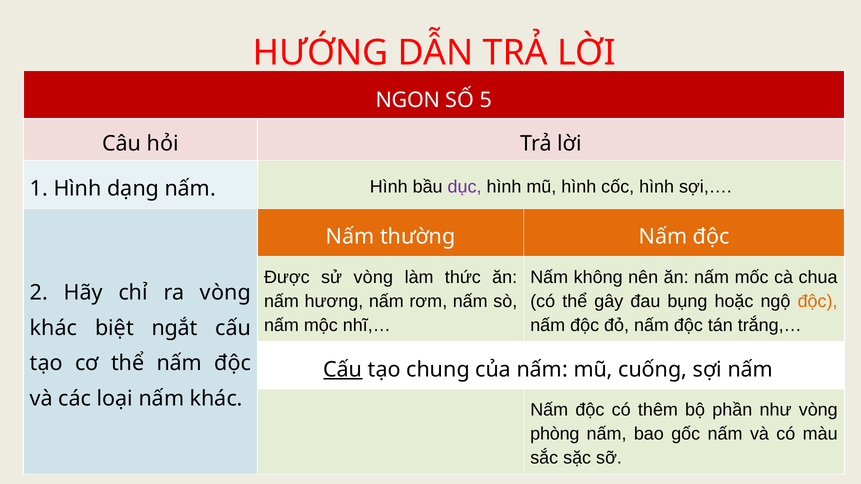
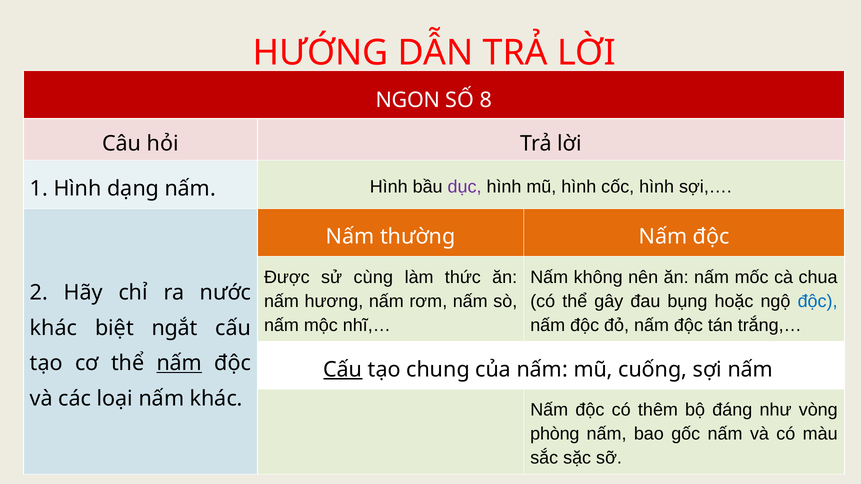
5: 5 -> 8 (486, 100)
sử vòng: vòng -> cùng (373, 277)
ra vòng: vòng -> nước (226, 293)
độc colour: orange -> blue (818, 301)
nấm underline: none -> present (179, 364)
phần: phần -> đáng (732, 410)
